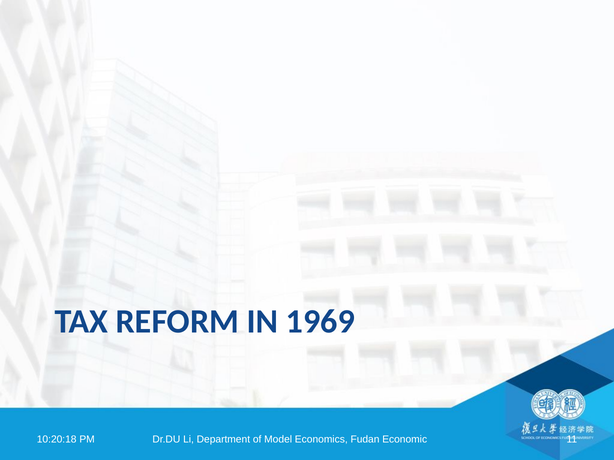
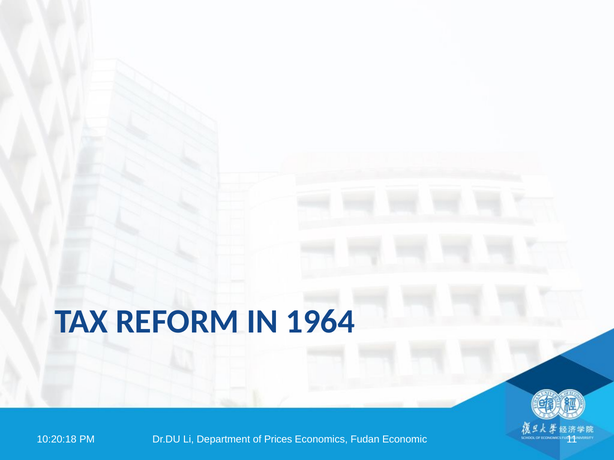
1969: 1969 -> 1964 (320, 322)
Model: Model -> Prices (278, 440)
